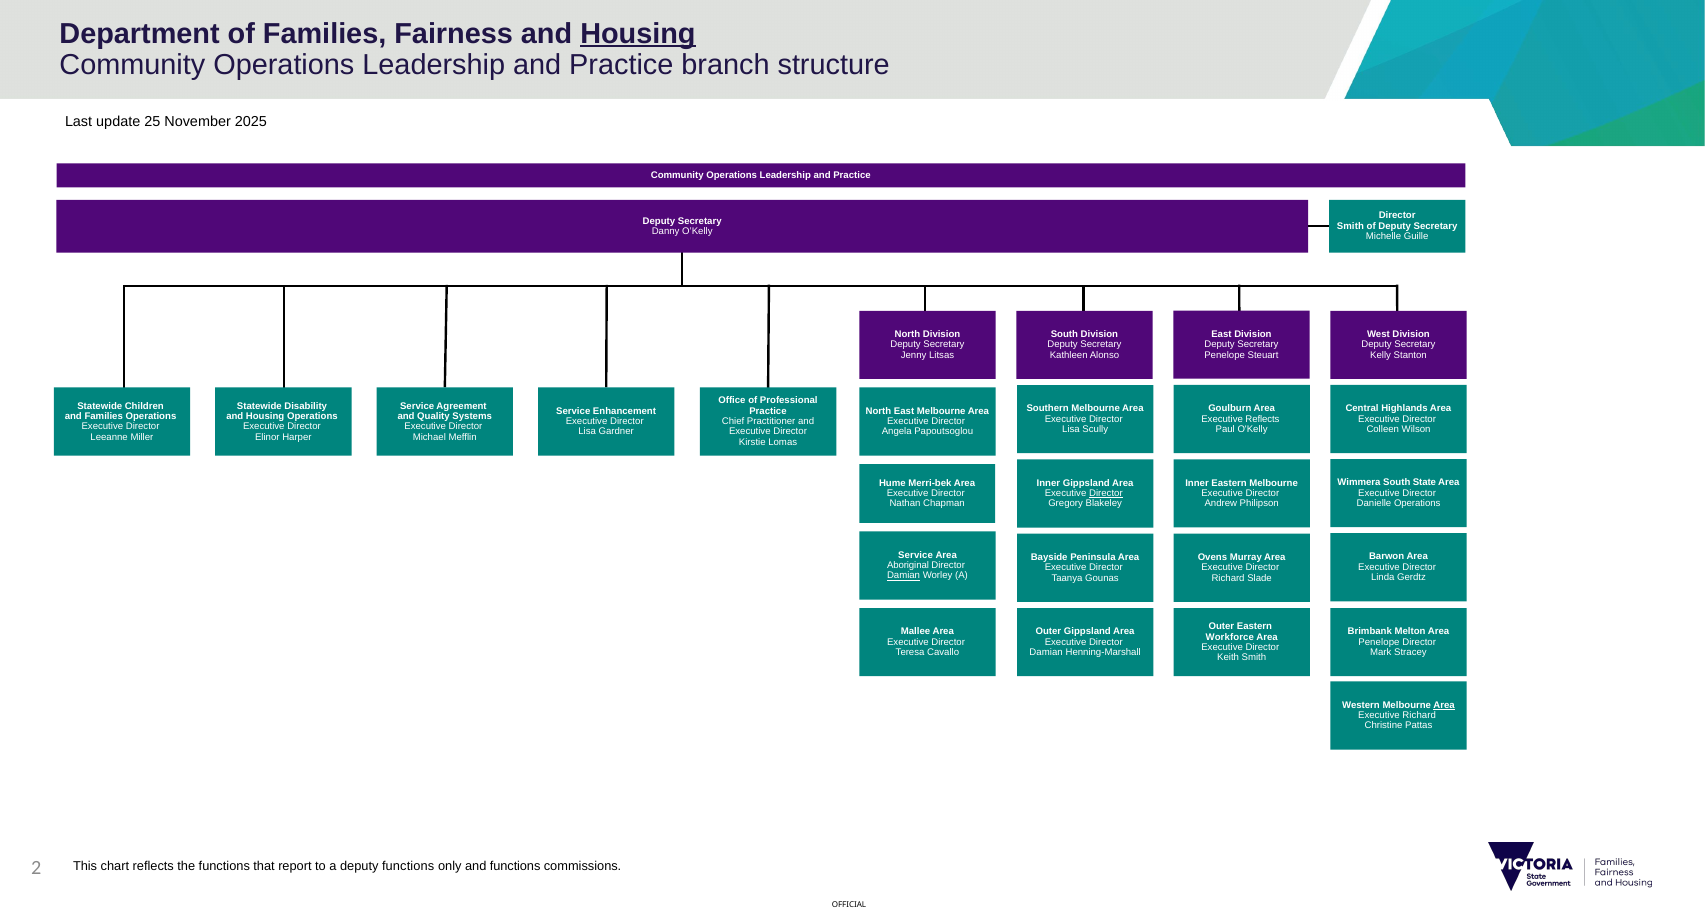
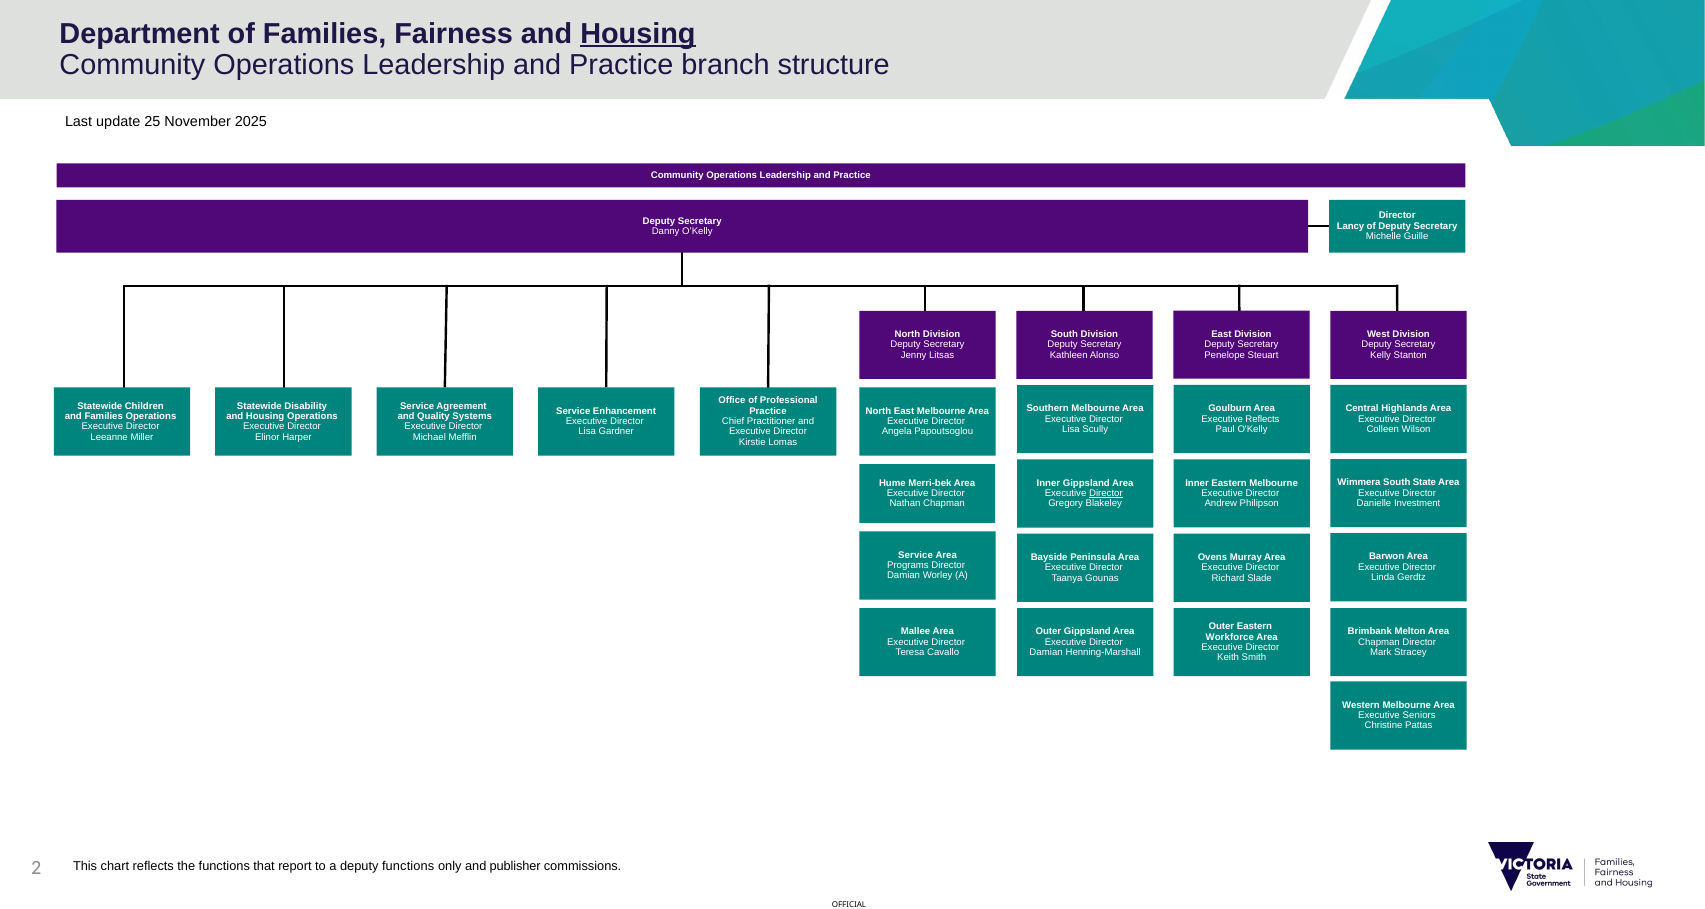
Smith: Smith -> Lancy (1350, 226)
Danielle Operations: Operations -> Investment (1417, 504)
Aboriginal: Aboriginal -> Programs (908, 566)
Damian underline: present -> none (904, 576)
Penelope: Penelope -> Chapman (1379, 642)
Area underline: present -> none (1444, 705)
Executive Richard: Richard -> Seniors (1419, 716)
and functions: functions -> publisher (515, 867)
